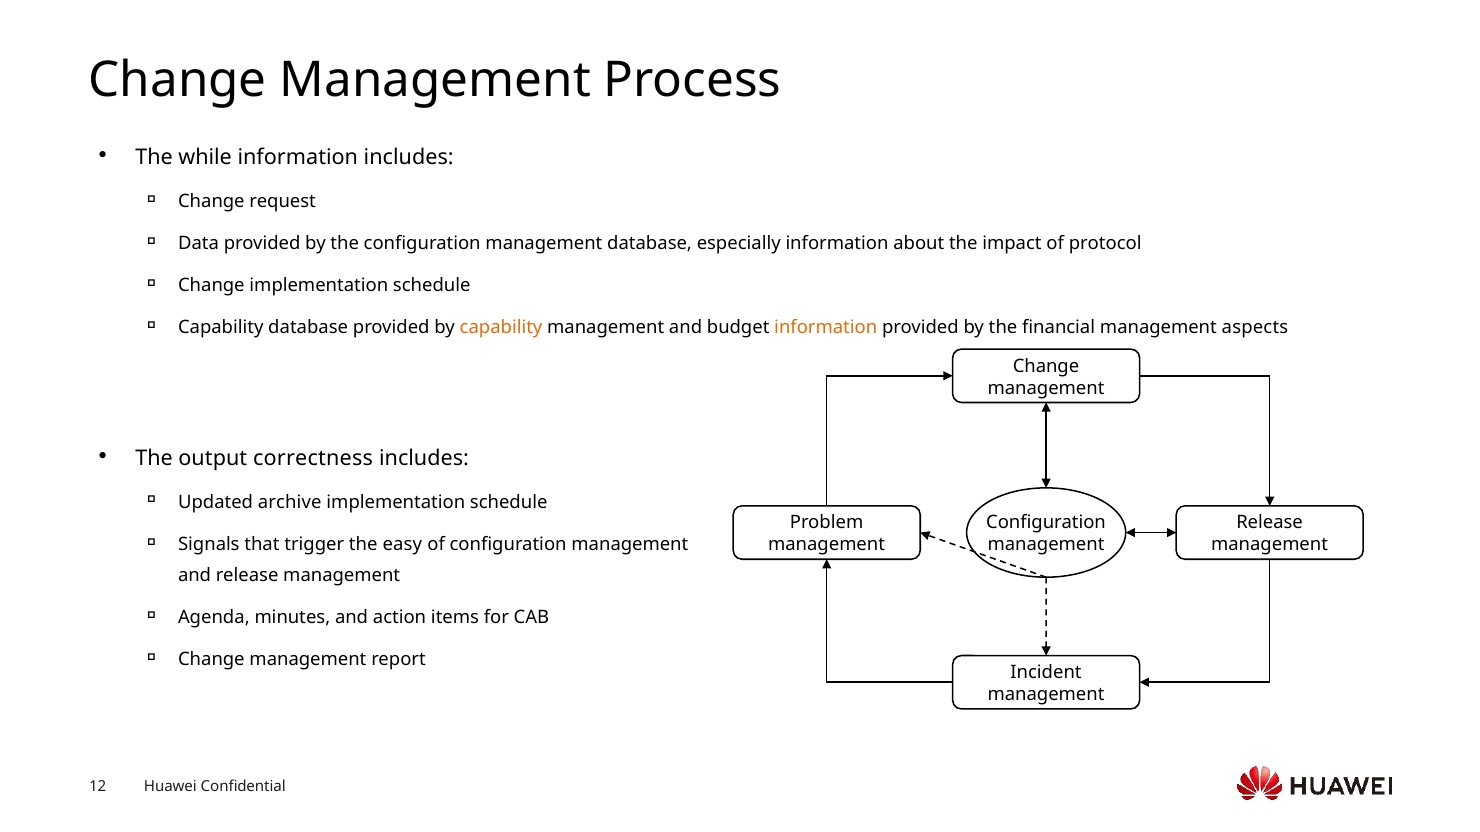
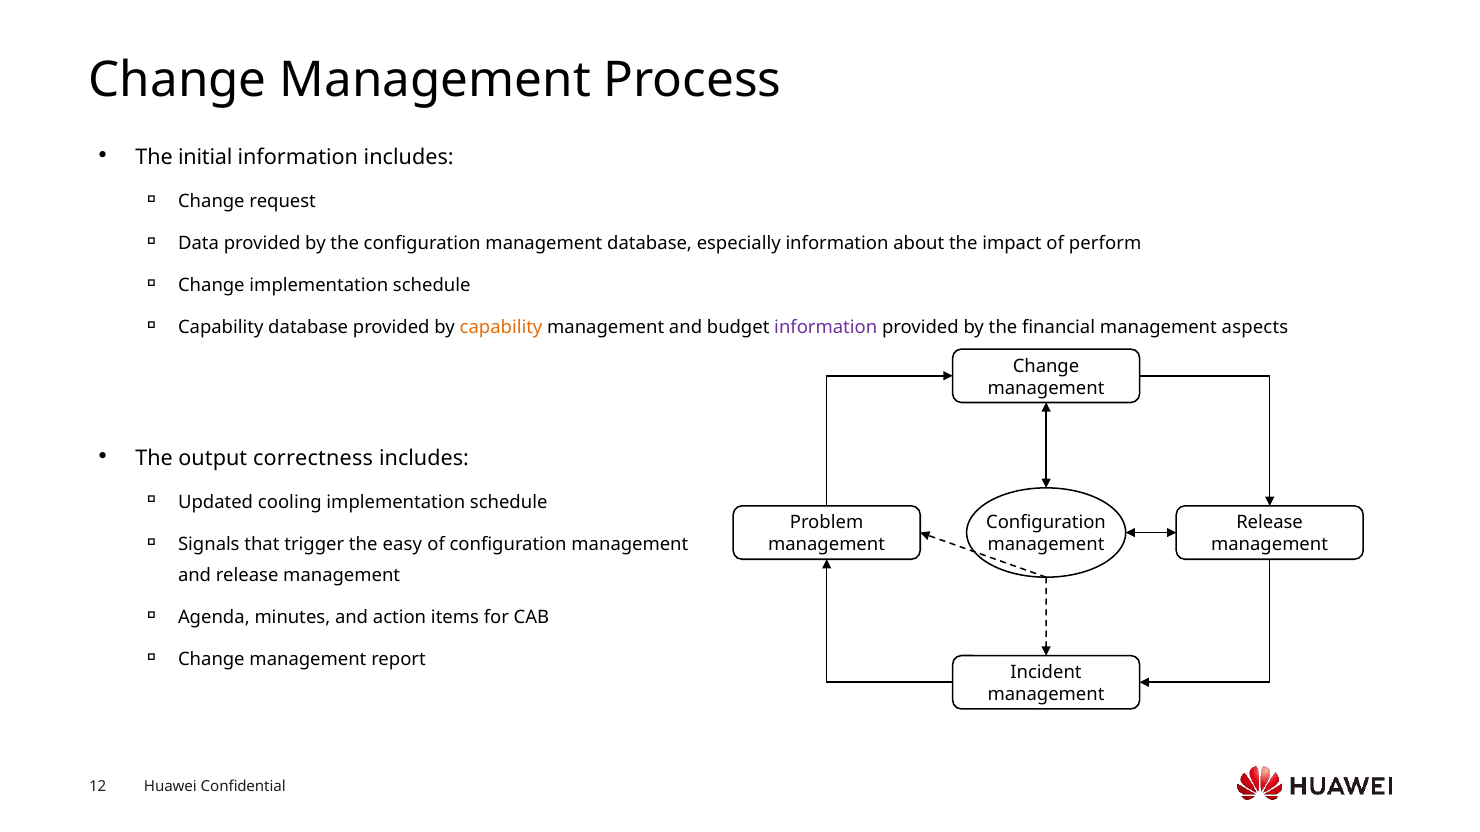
while: while -> initial (205, 157)
protocol: protocol -> perform (1105, 243)
information colour: orange -> purple (826, 328)
archive: archive -> cooling (290, 502)
